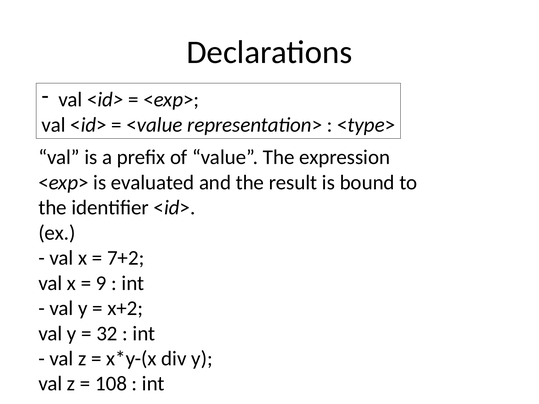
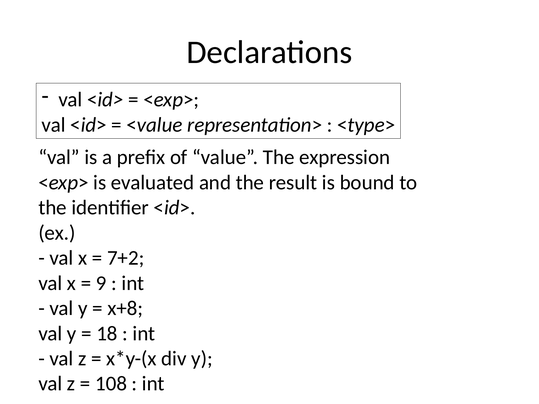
x+2: x+2 -> x+8 (125, 308)
32: 32 -> 18 (107, 334)
